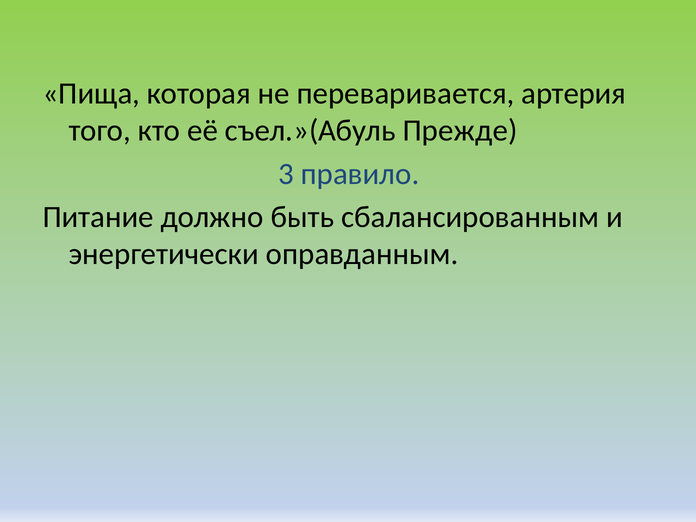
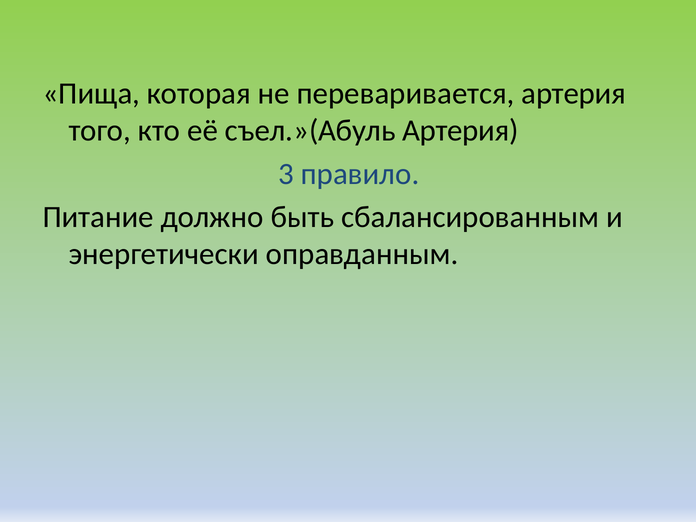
съел.»(Абуль Прежде: Прежде -> Артерия (460, 130)
